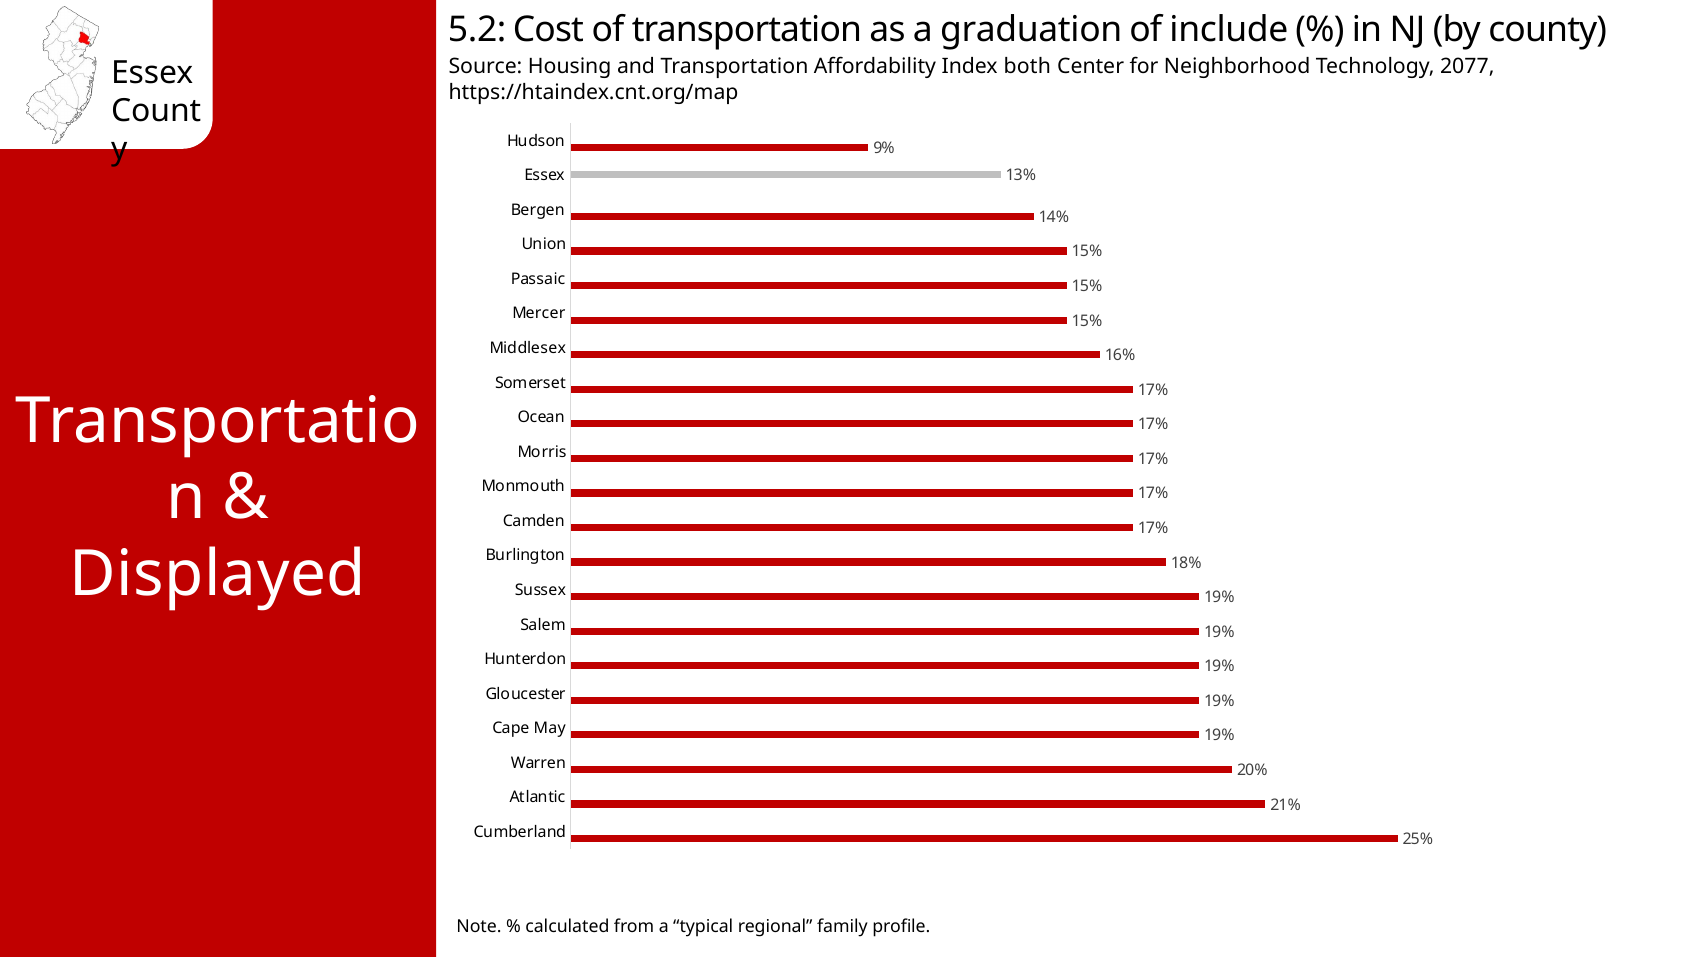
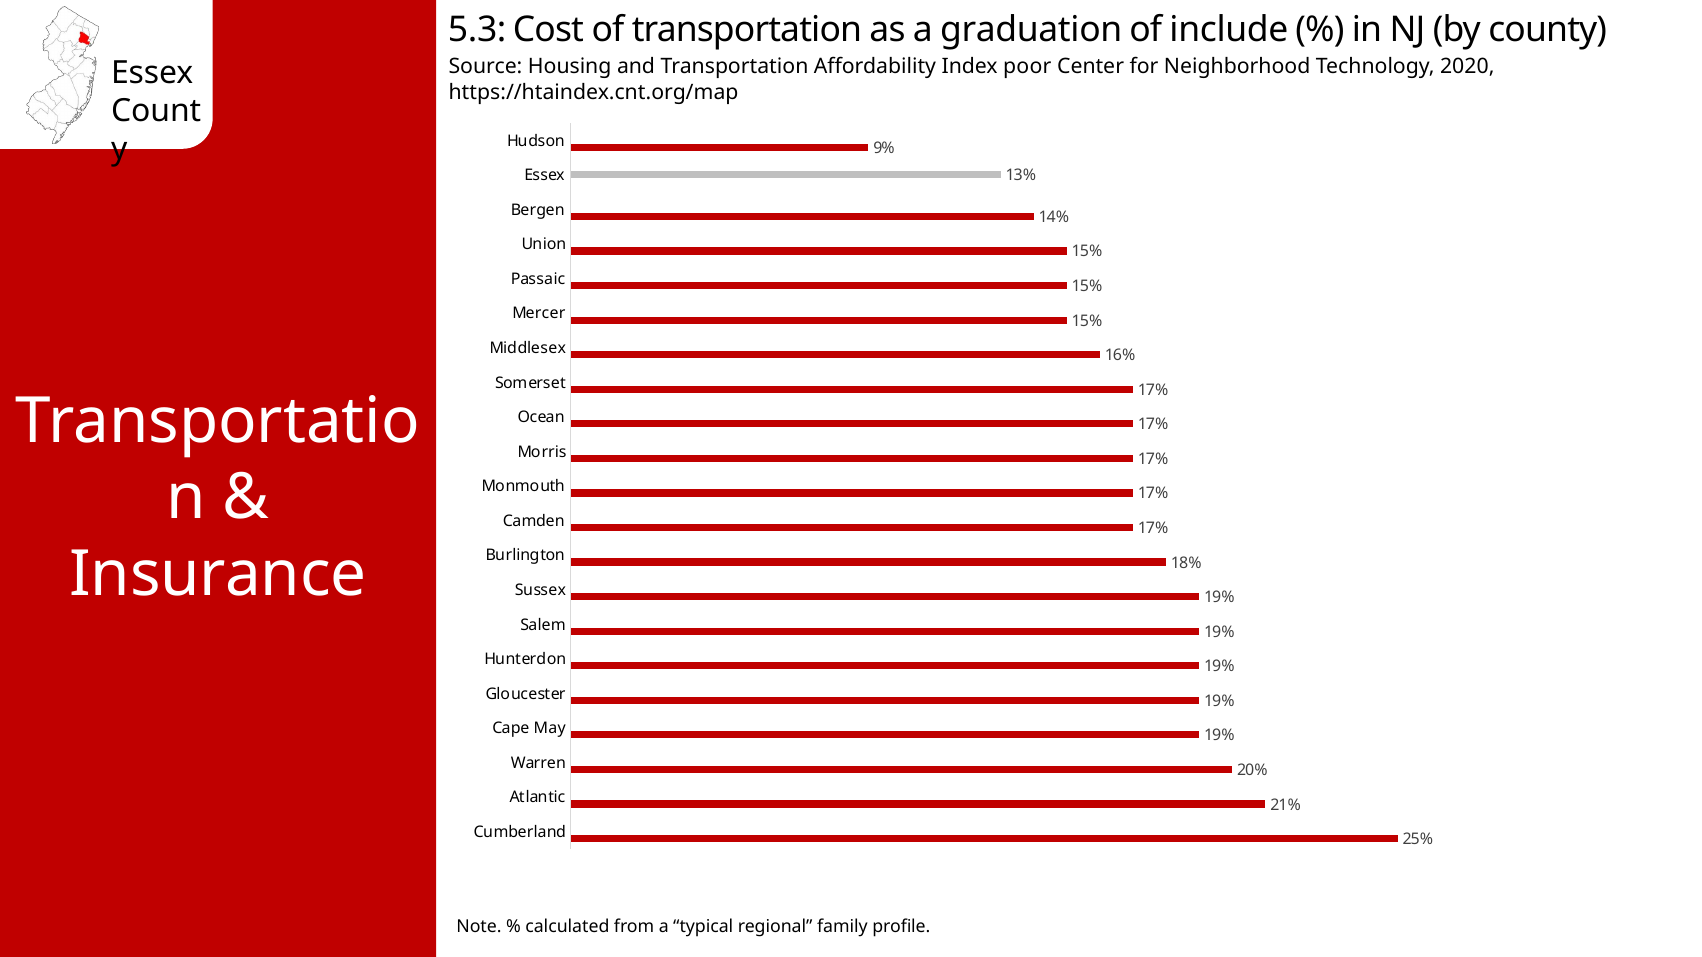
5.2: 5.2 -> 5.3 (477, 30)
both: both -> poor (1027, 67)
2077: 2077 -> 2020 (1467, 67)
Displayed: Displayed -> Insurance (218, 574)
